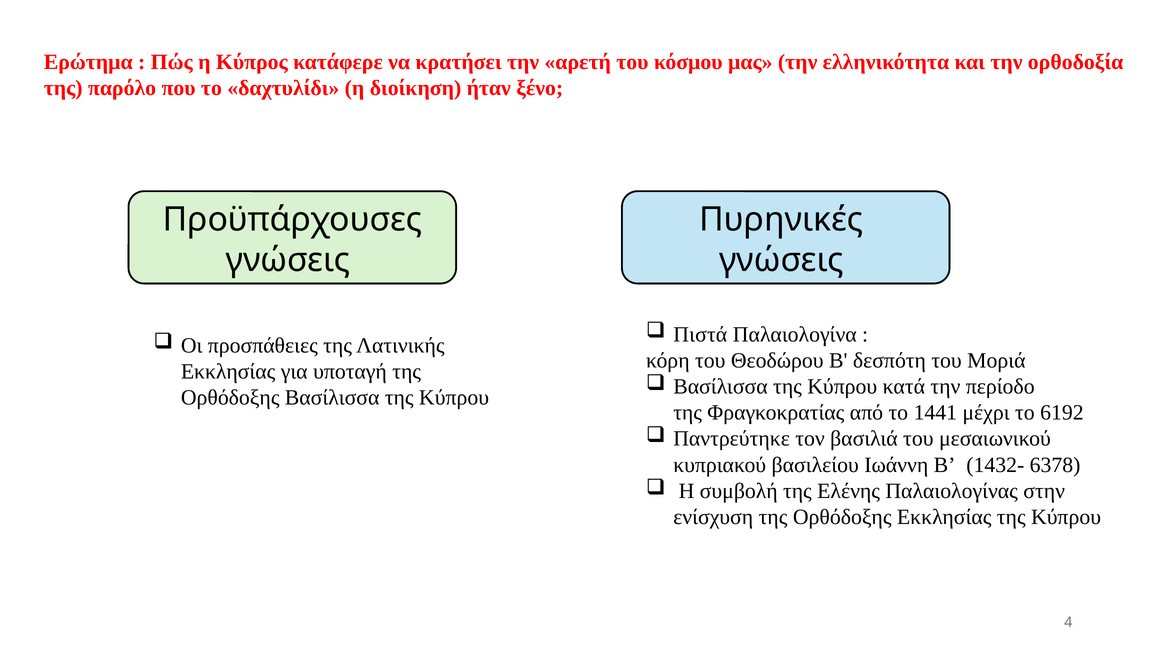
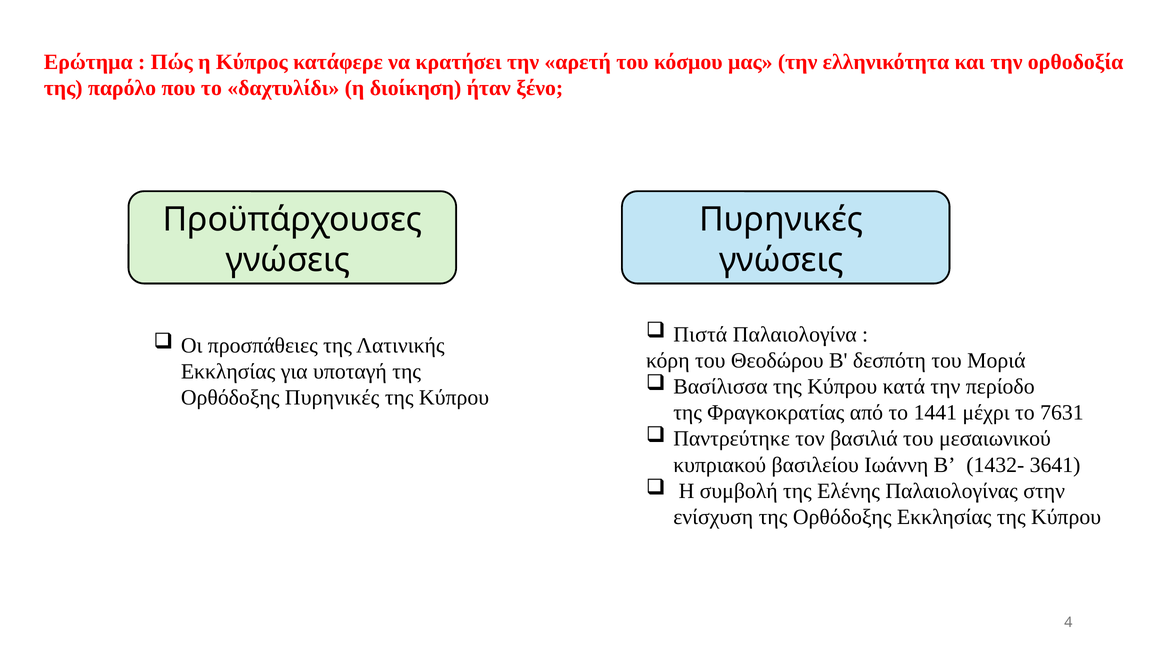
Ορθόδοξης Βασίλισσα: Βασίλισσα -> Πυρηνικές (332, 398)
6192: 6192 -> 7631 (1062, 413)
6378: 6378 -> 3641 (1055, 465)
